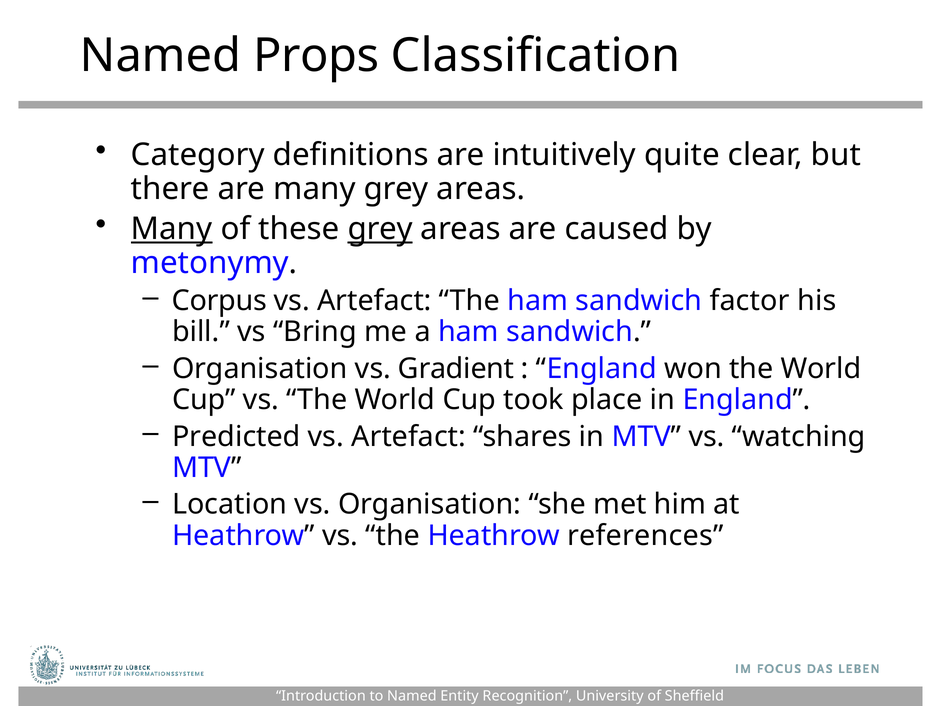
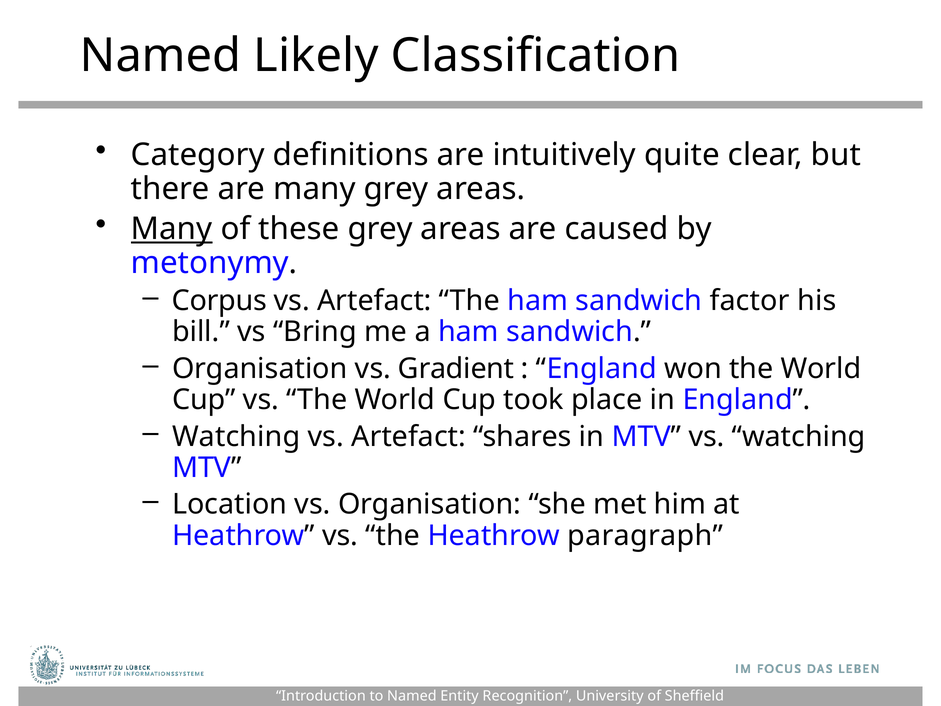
Props: Props -> Likely (316, 56)
grey underline: present -> none (380, 229)
Predicted: Predicted -> Watching (236, 436)
references: references -> paragraph (645, 535)
